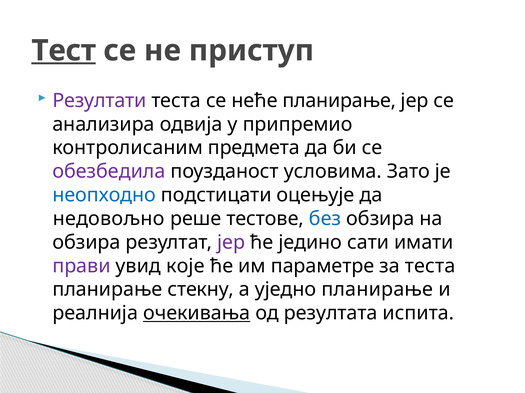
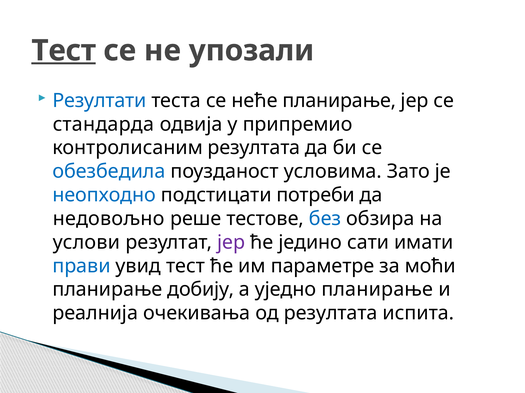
приступ: приступ -> упозали (251, 51)
Резултати colour: purple -> blue (99, 101)
анализира: анализира -> стандарда (103, 124)
контролисаним предмета: предмета -> резултата (254, 148)
обезбедила colour: purple -> blue (109, 172)
оцењује: оцењује -> потреби (316, 195)
обзира: обзира -> услови (86, 243)
прави colour: purple -> blue (82, 266)
увид које: које -> тест (186, 266)
за теста: теста -> моћи (430, 266)
стекну: стекну -> добију (201, 290)
очекивања underline: present -> none (197, 314)
